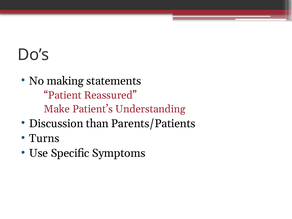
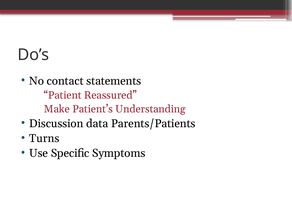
making: making -> contact (65, 81)
than: than -> data (97, 123)
